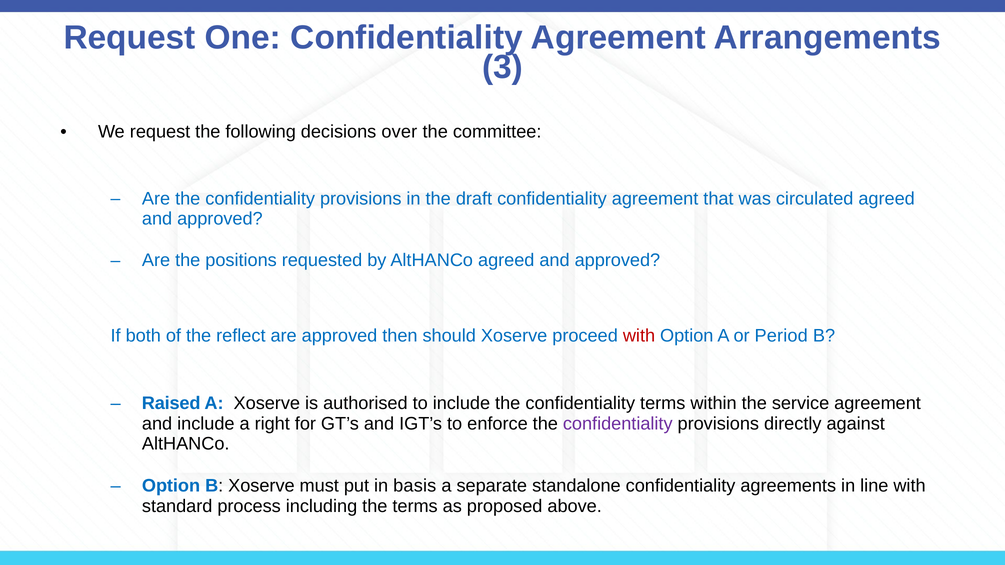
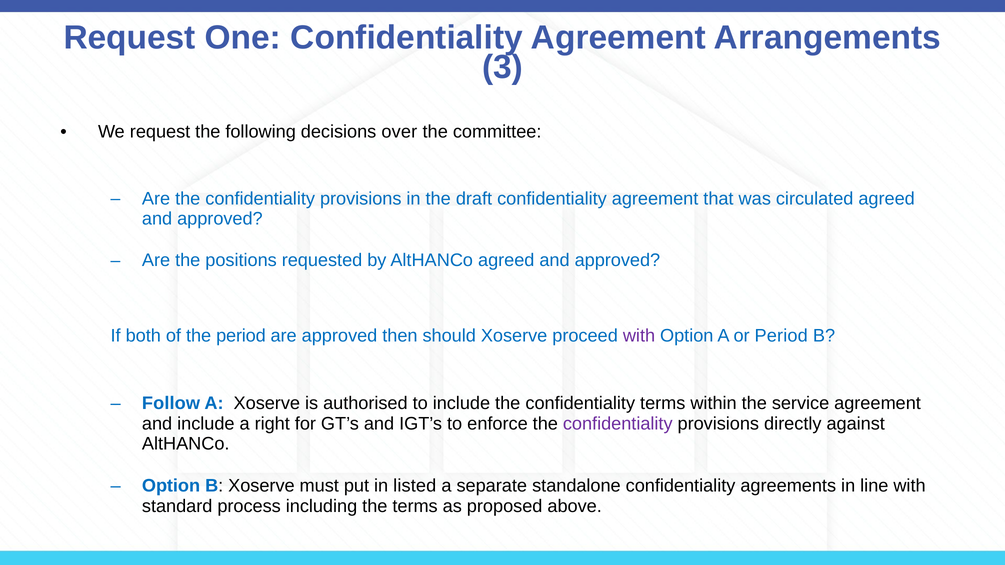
the reflect: reflect -> period (241, 336)
with colour: red -> purple (639, 336)
Raised: Raised -> Follow (171, 404)
basis: basis -> listed (415, 486)
